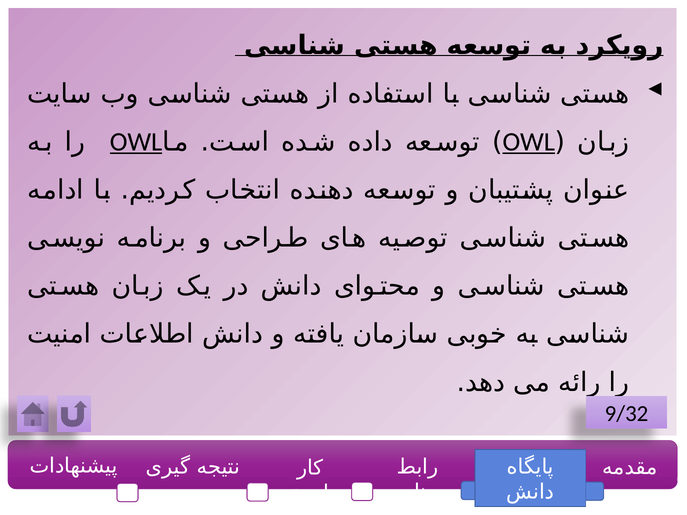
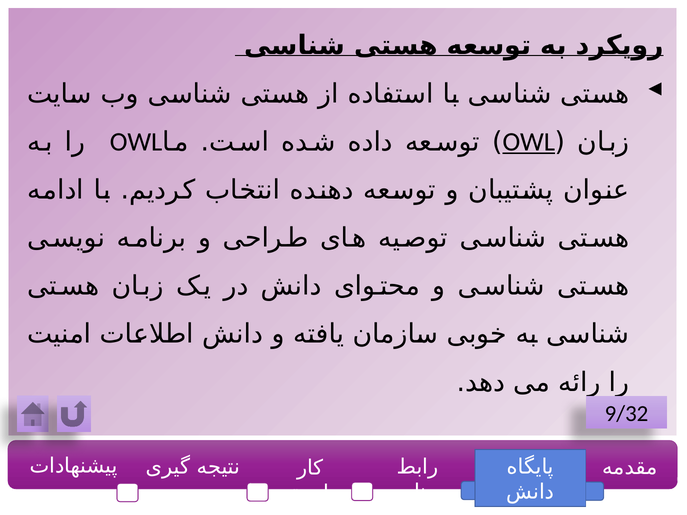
OWL underline: present -> none (136, 142)
